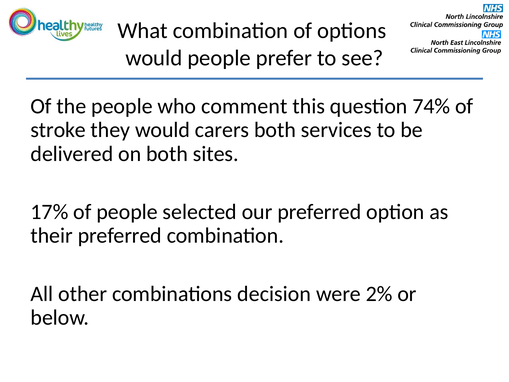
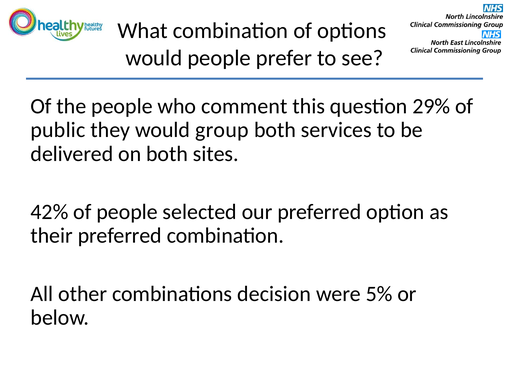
74%: 74% -> 29% (431, 106)
stroke: stroke -> public (58, 130)
carers: carers -> group (222, 130)
17%: 17% -> 42% (49, 212)
2%: 2% -> 5% (379, 294)
